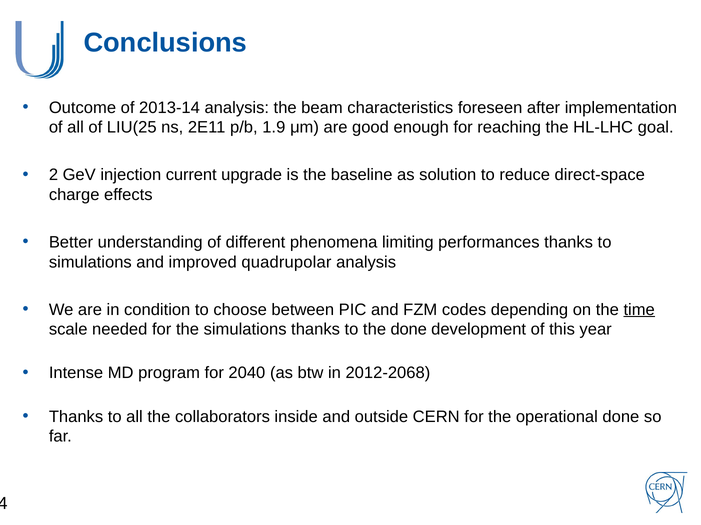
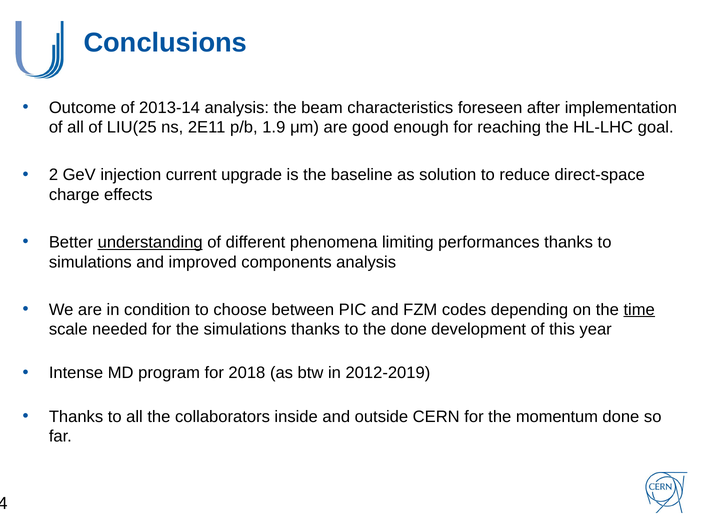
understanding underline: none -> present (150, 243)
quadrupolar: quadrupolar -> components (287, 262)
2040: 2040 -> 2018 (247, 374)
2012-2068: 2012-2068 -> 2012-2019 (388, 374)
operational: operational -> momentum (557, 417)
